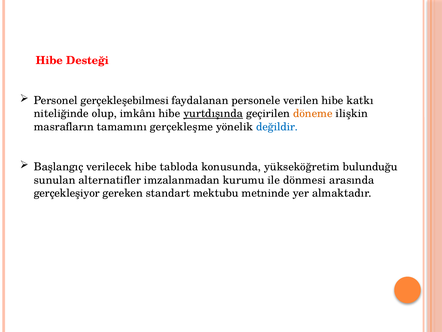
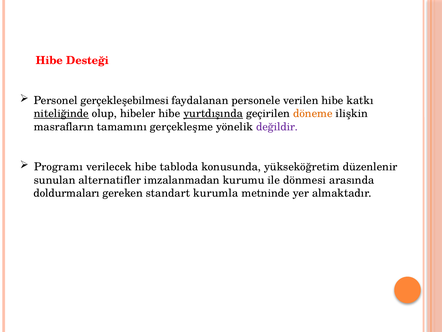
niteliğinde underline: none -> present (61, 113)
imkânı: imkânı -> hibeler (138, 113)
değildir colour: blue -> purple (277, 127)
Başlangıç: Başlangıç -> Programı (58, 167)
bulunduğu: bulunduğu -> düzenlenir (370, 167)
gerçekleşiyor: gerçekleşiyor -> doldurmaları (67, 193)
mektubu: mektubu -> kurumla (216, 193)
